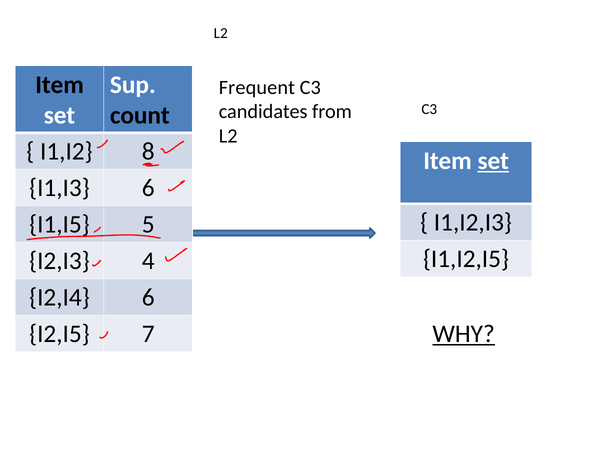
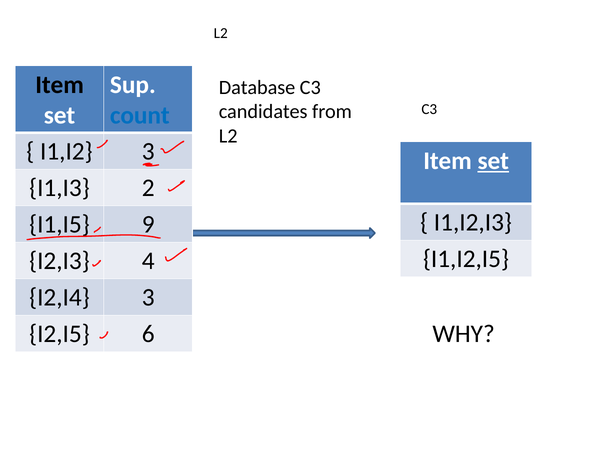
Frequent: Frequent -> Database (257, 87)
count colour: black -> blue (140, 116)
I1,I2 8: 8 -> 3 (148, 152)
I1,I3 6: 6 -> 2 (148, 188)
5: 5 -> 9 (148, 225)
I2,I4 6: 6 -> 3 (148, 298)
WHY underline: present -> none (464, 334)
7: 7 -> 6 (148, 334)
